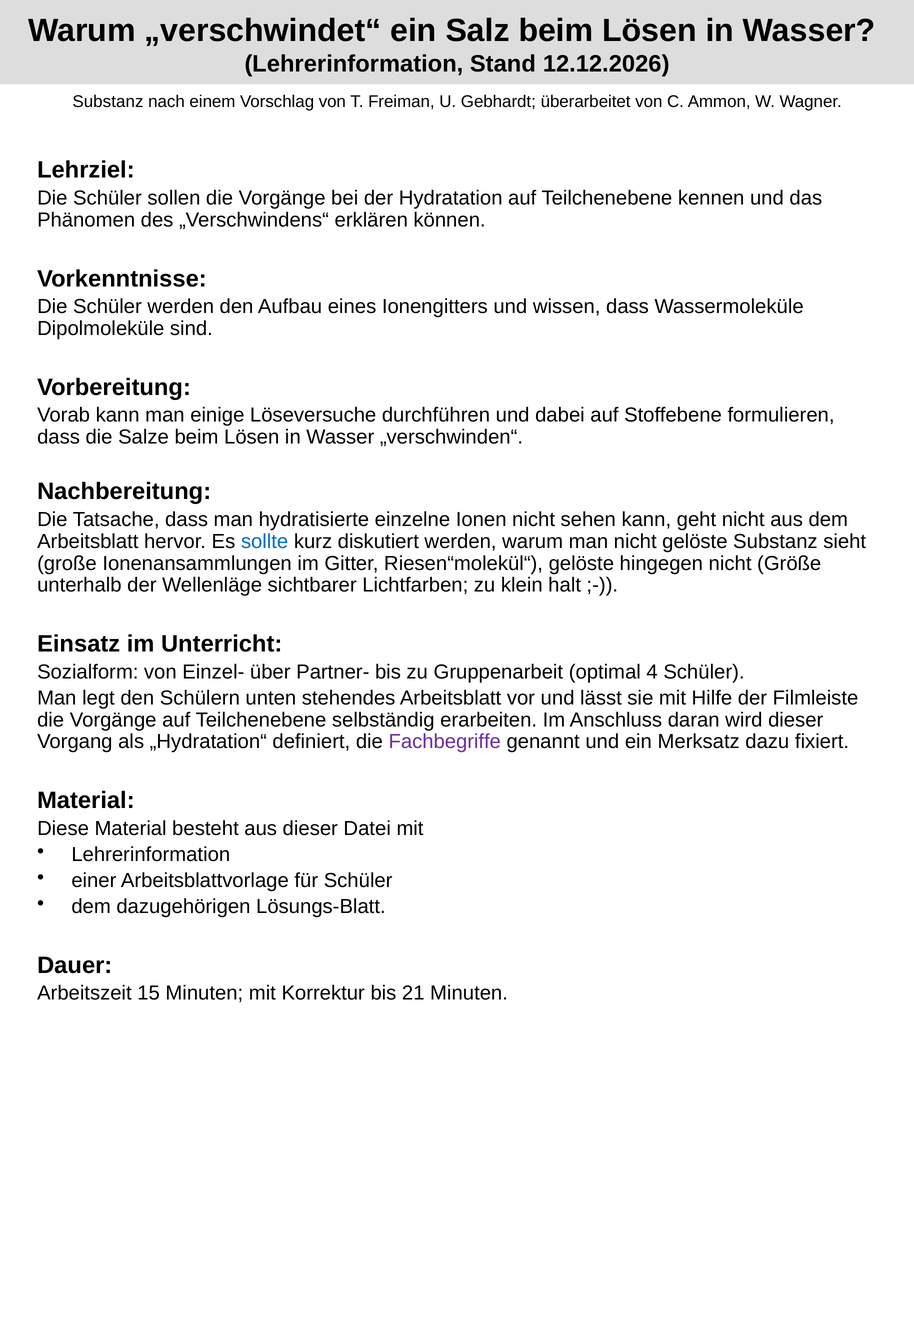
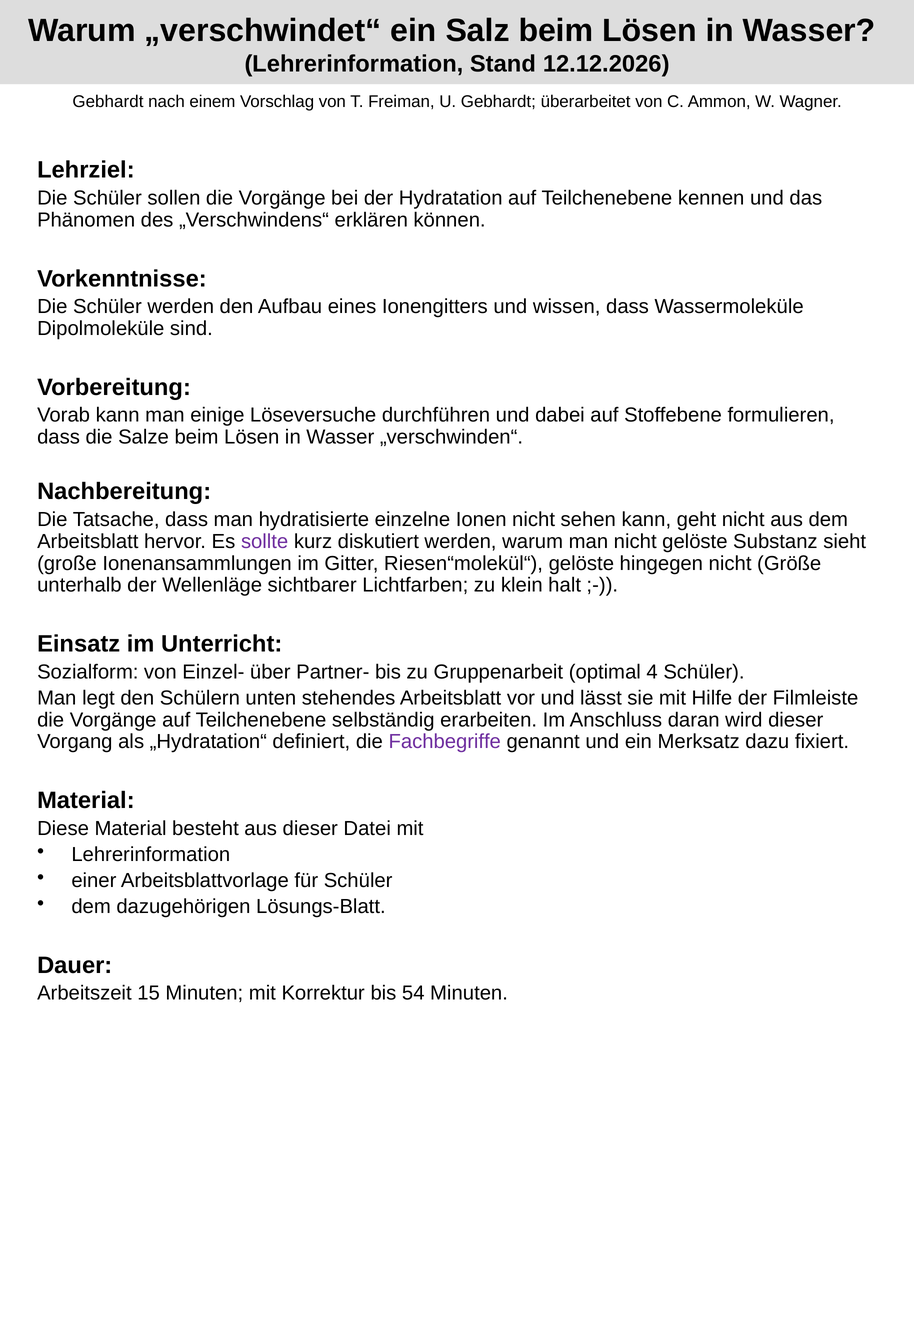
Substanz: Substanz -> Gebhardt (108, 102)
sollte colour: blue -> purple (265, 542)
21: 21 -> 54 (413, 993)
